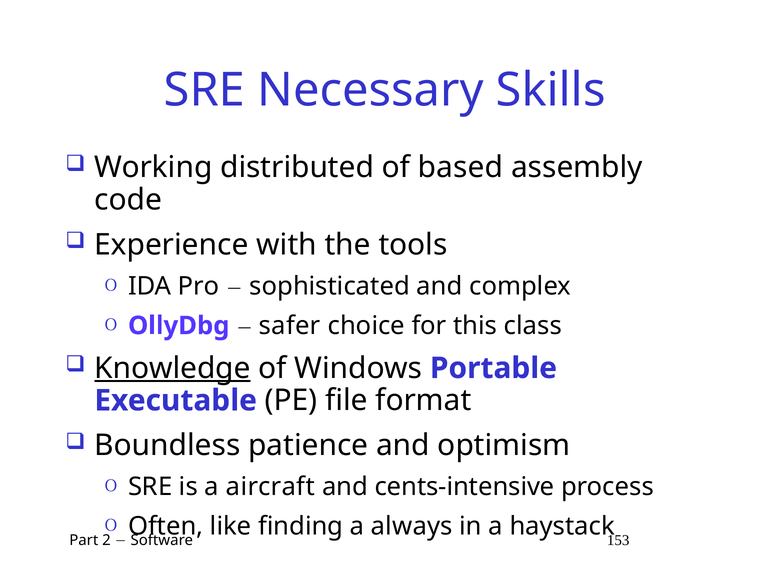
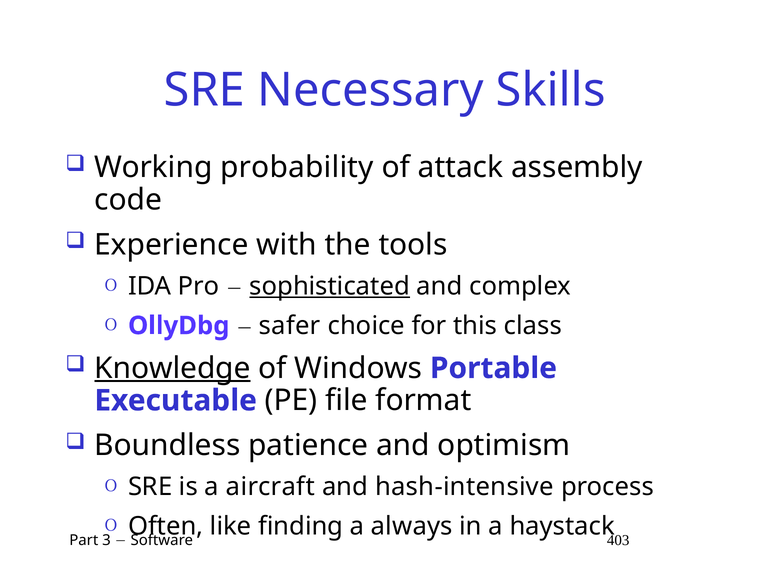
distributed: distributed -> probability (297, 167)
based: based -> attack (461, 167)
sophisticated underline: none -> present (330, 286)
cents-intensive: cents-intensive -> hash-intensive (464, 487)
2: 2 -> 3 (107, 540)
153: 153 -> 403 (618, 540)
